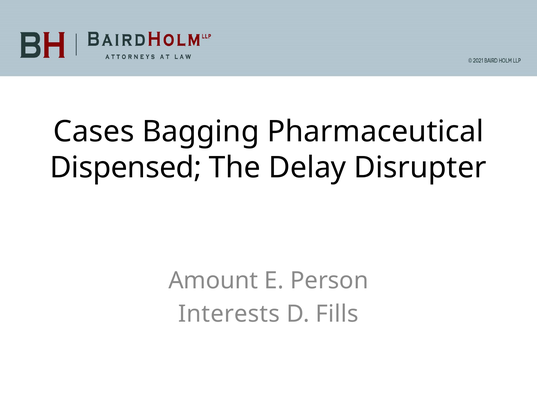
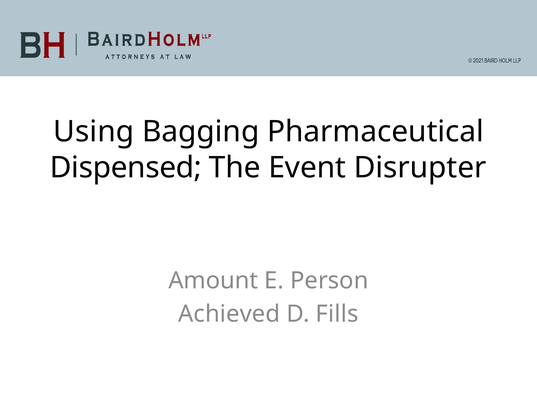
Cases: Cases -> Using (94, 132)
Delay: Delay -> Event (307, 167)
Interests: Interests -> Achieved (229, 314)
